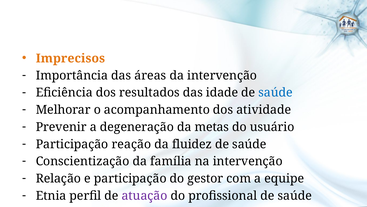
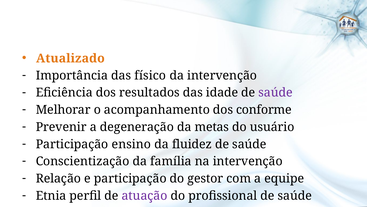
Imprecisos: Imprecisos -> Atualizado (70, 58)
áreas: áreas -> físico (150, 75)
saúde colour: blue -> purple (276, 92)
atividade: atividade -> conforme (264, 110)
reação: reação -> ensino (131, 144)
